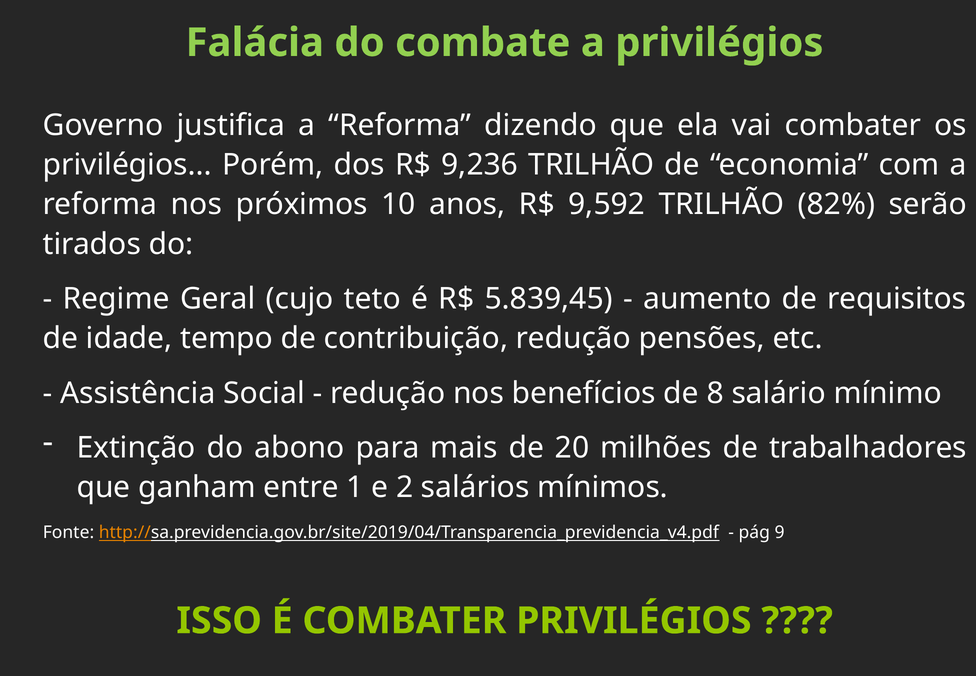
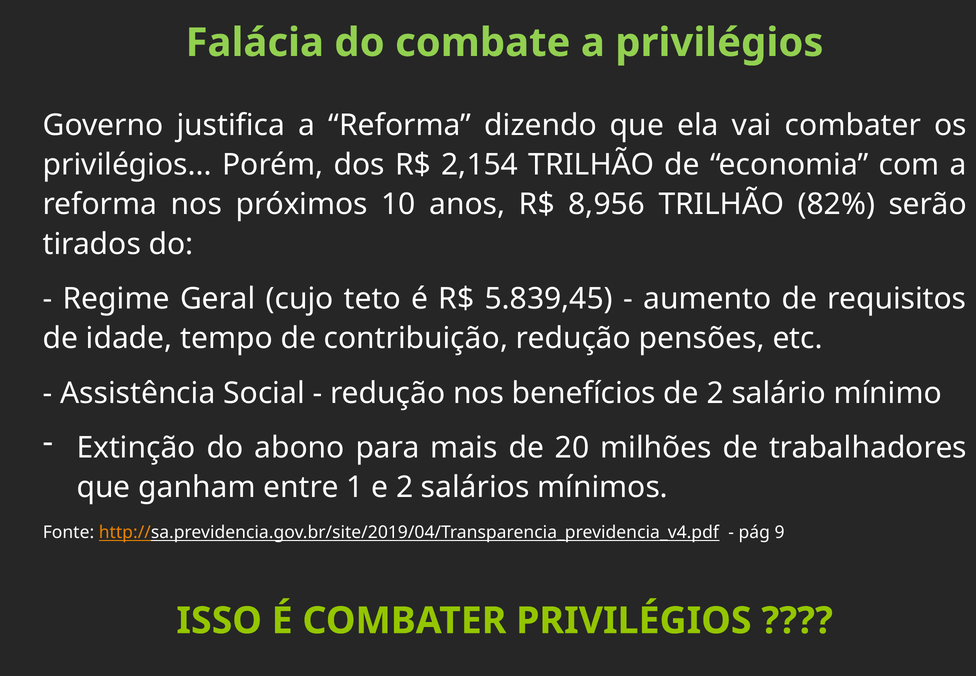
9,236: 9,236 -> 2,154 (480, 165)
9,592: 9,592 -> 8,956 (607, 204)
de 8: 8 -> 2 (715, 393)
